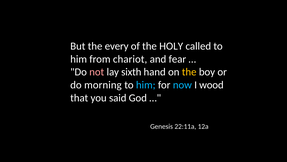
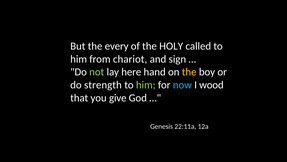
fear: fear -> sign (177, 59)
not colour: pink -> light green (97, 72)
sixth: sixth -> here (131, 72)
morning: morning -> strength (103, 85)
him colour: light blue -> light green (146, 85)
said: said -> give (118, 98)
